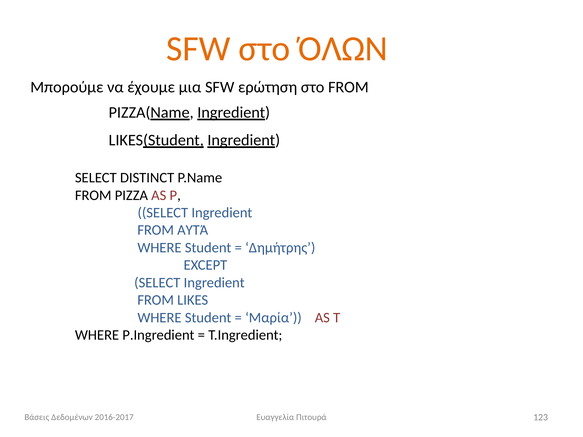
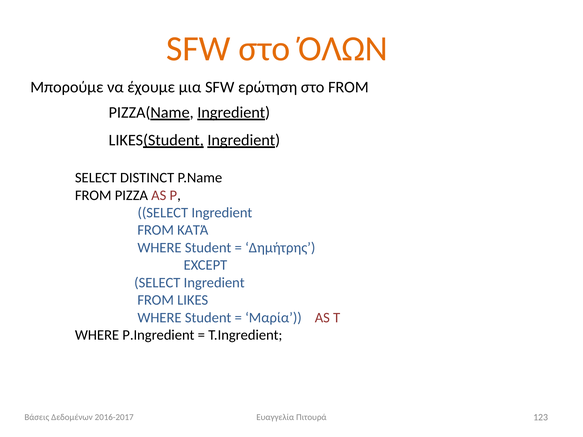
ΑΥΤΆ: ΑΥΤΆ -> ΚΑΤΆ (193, 230)
